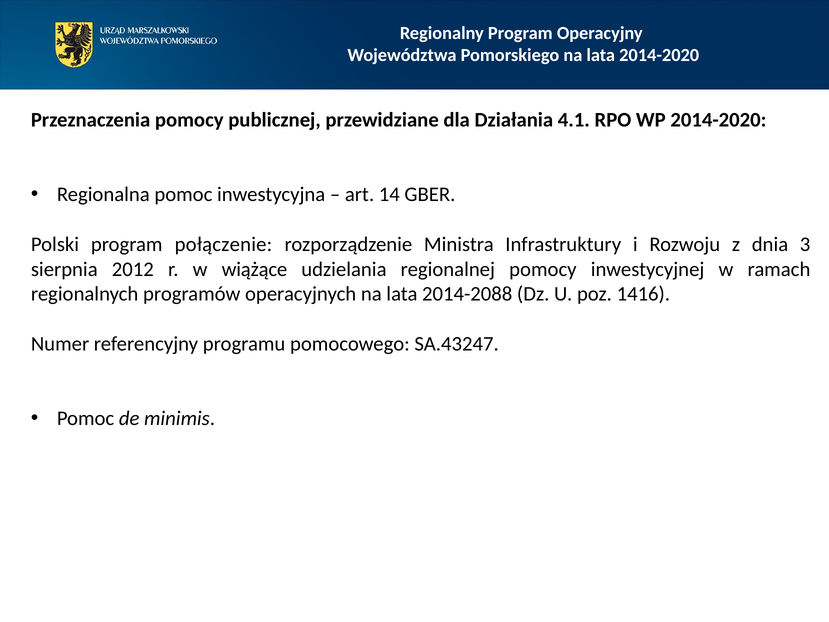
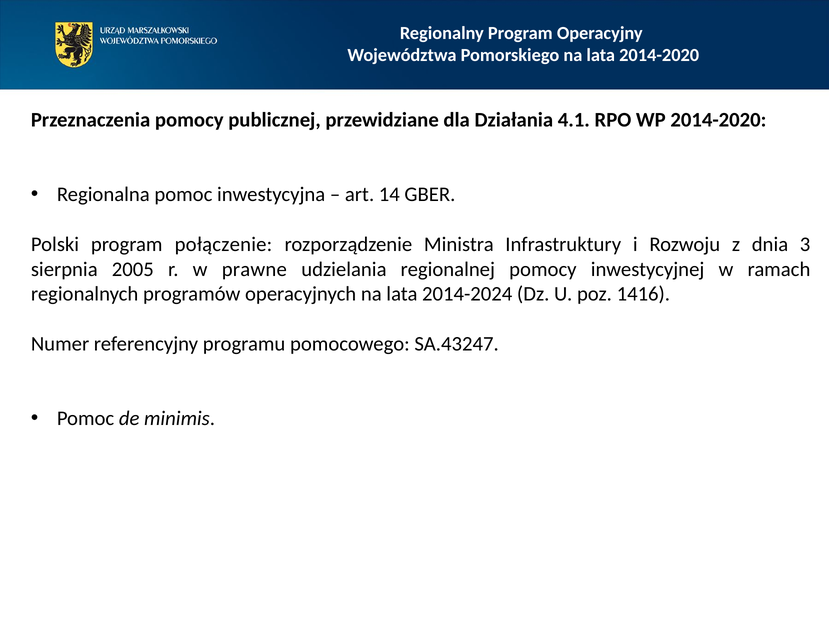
2012: 2012 -> 2005 (133, 269)
wiążące: wiążące -> prawne (254, 269)
2014-2088: 2014-2088 -> 2014-2024 (467, 294)
